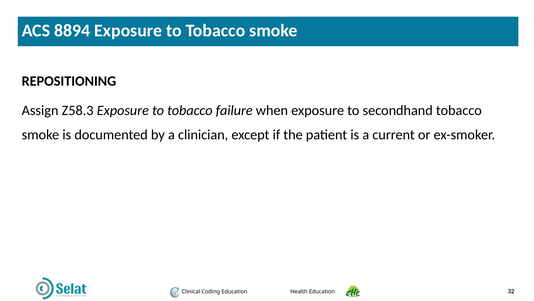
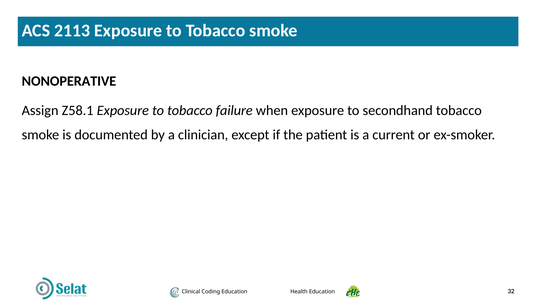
8894: 8894 -> 2113 (72, 31)
REPOSITIONING: REPOSITIONING -> NONOPERATIVE (69, 81)
Z58.3: Z58.3 -> Z58.1 (78, 110)
